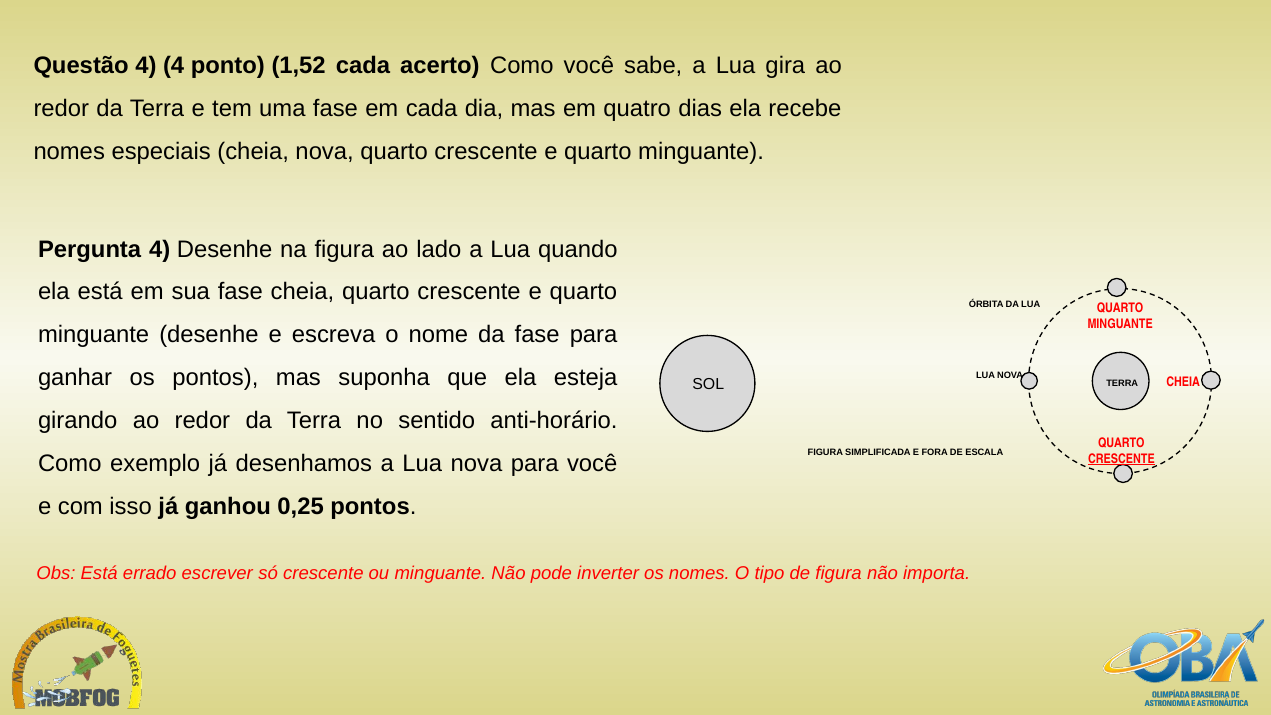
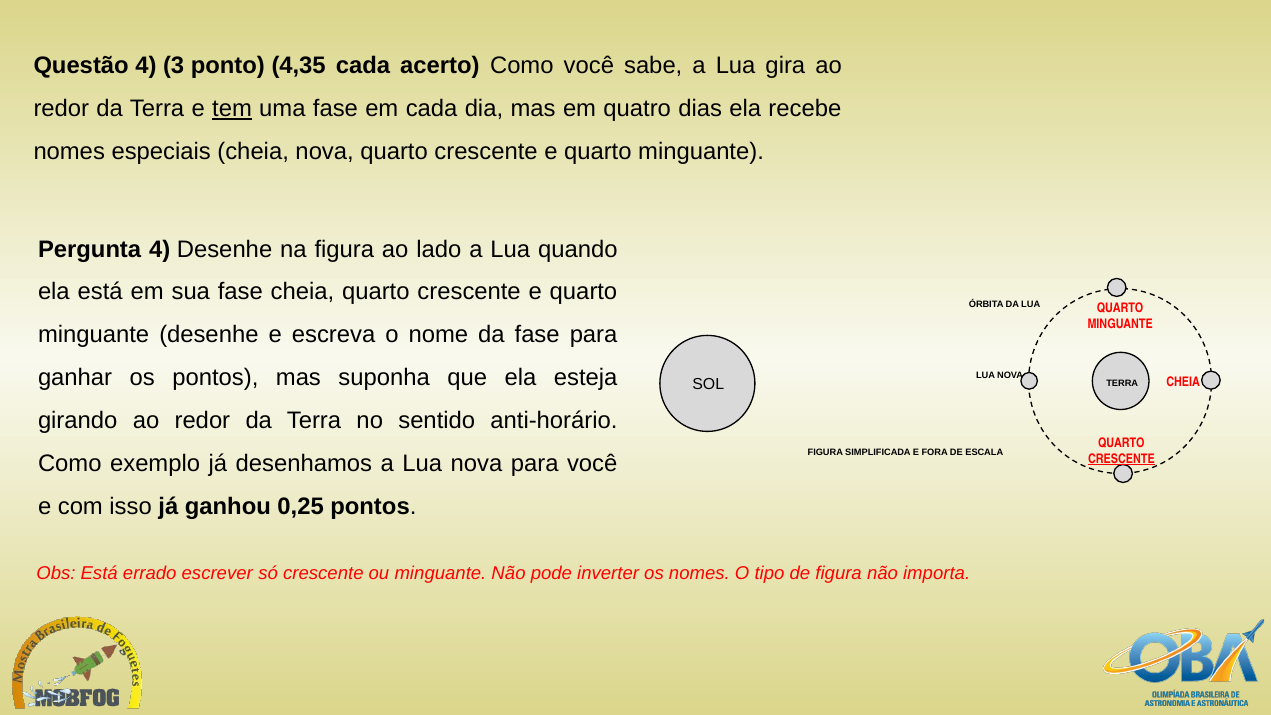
4 4: 4 -> 3 (174, 66)
1,52: 1,52 -> 4,35 (299, 66)
tem underline: none -> present (232, 109)
